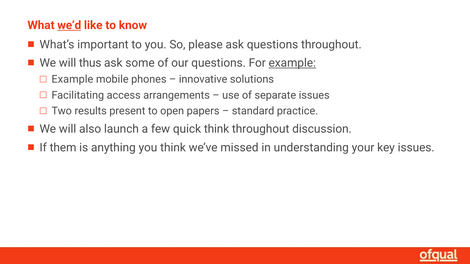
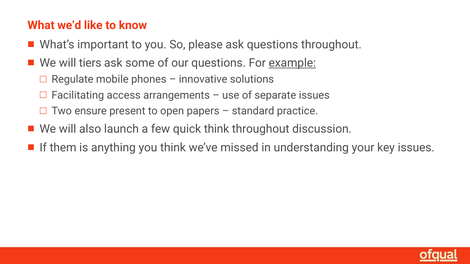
we’d underline: present -> none (69, 25)
thus: thus -> tiers (90, 63)
Example: Example -> Regulate (72, 80)
results: results -> ensure (91, 111)
